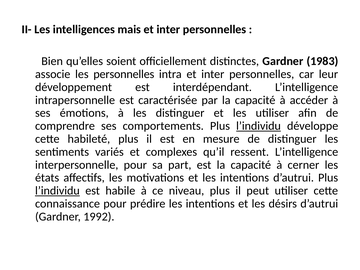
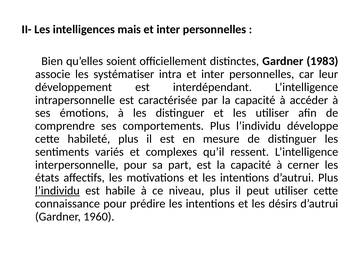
les personnelles: personnelles -> systématiser (124, 74)
l’individu underline: present -> none (258, 126)
1992: 1992 -> 1960 (99, 217)
